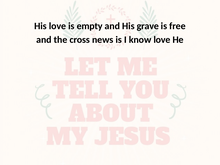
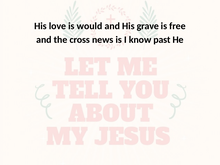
empty: empty -> would (90, 26)
know love: love -> past (162, 40)
